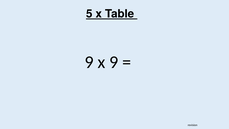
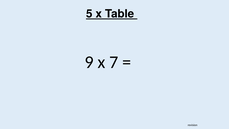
x 9: 9 -> 7 (114, 62)
